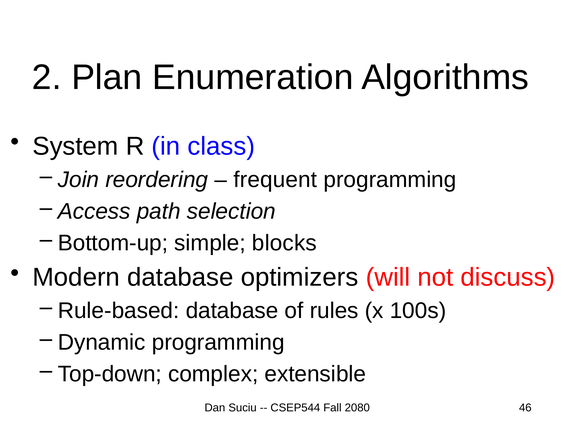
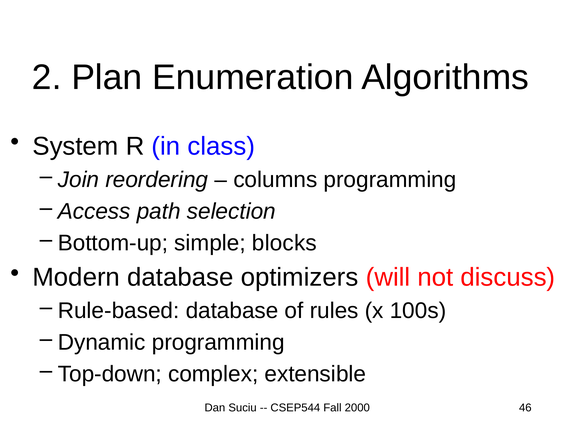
frequent: frequent -> columns (275, 179)
2080: 2080 -> 2000 (357, 408)
